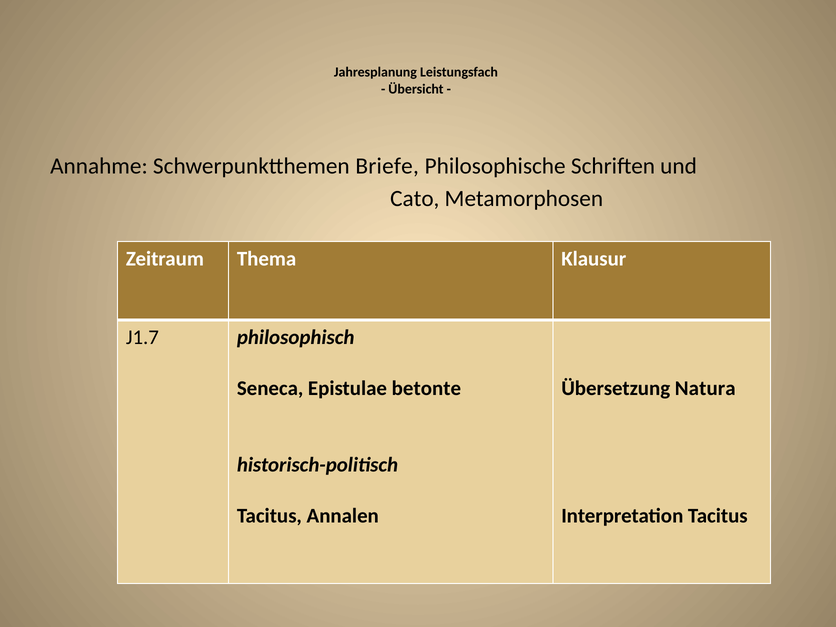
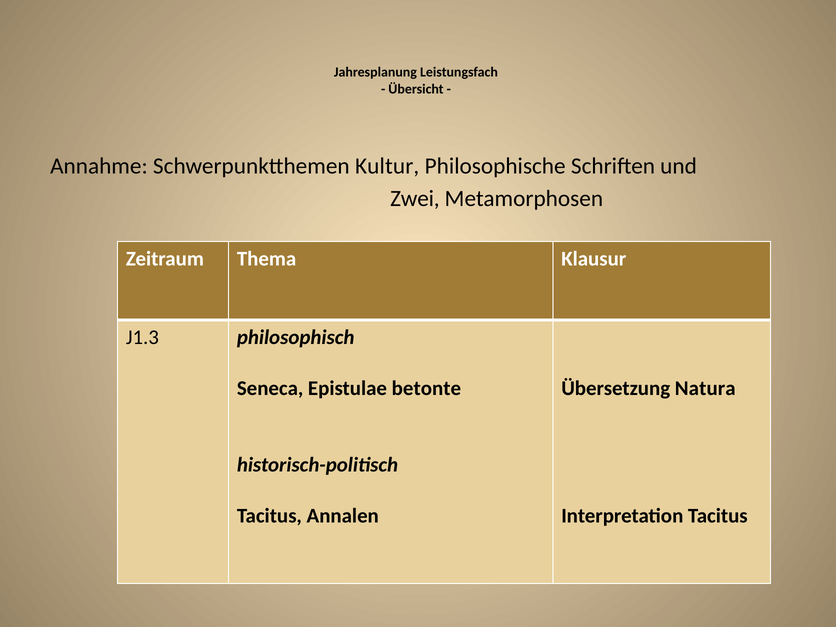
Briefe: Briefe -> Kultur (387, 166)
Cato: Cato -> Zwei (415, 199)
J1.7: J1.7 -> J1.3 (142, 337)
